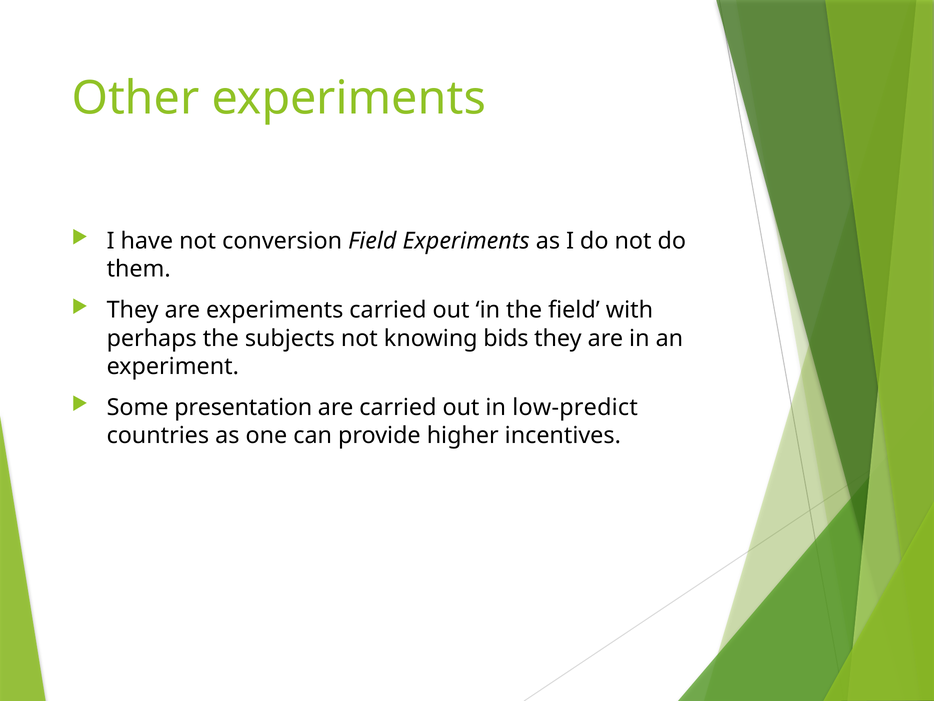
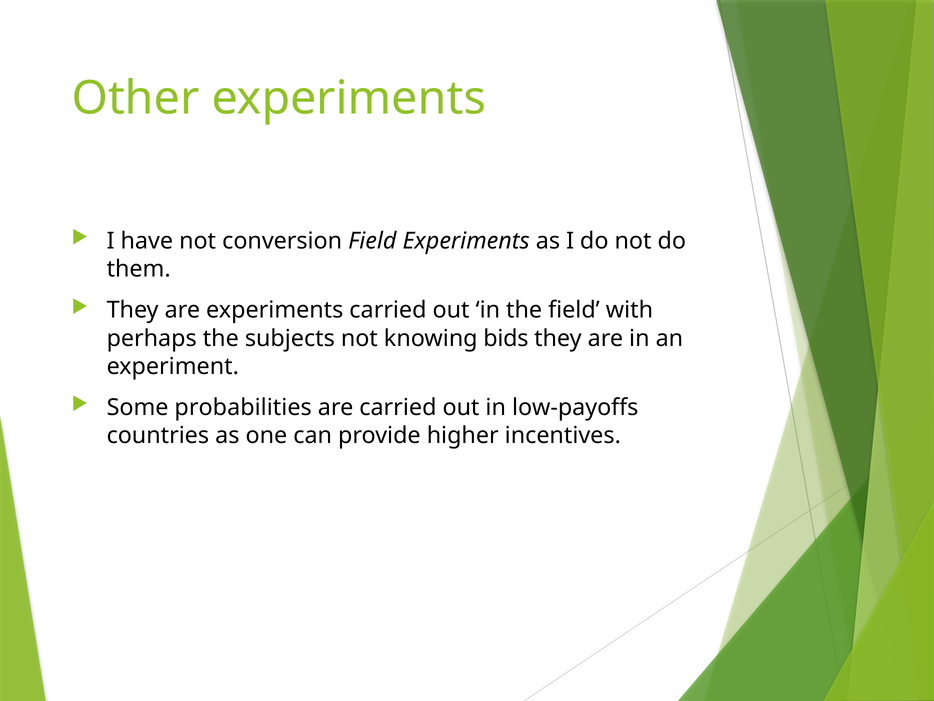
presentation: presentation -> probabilities (243, 407)
low-predict: low-predict -> low-payoffs (575, 407)
